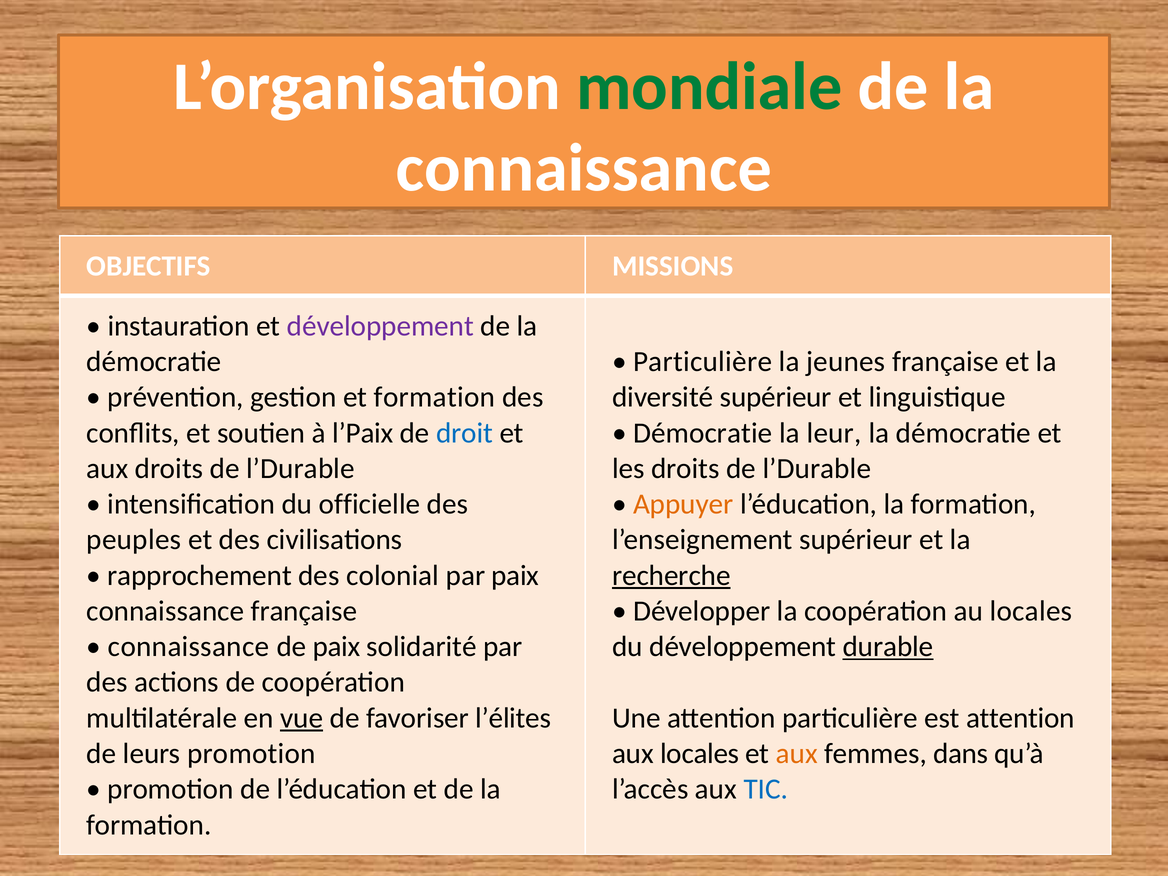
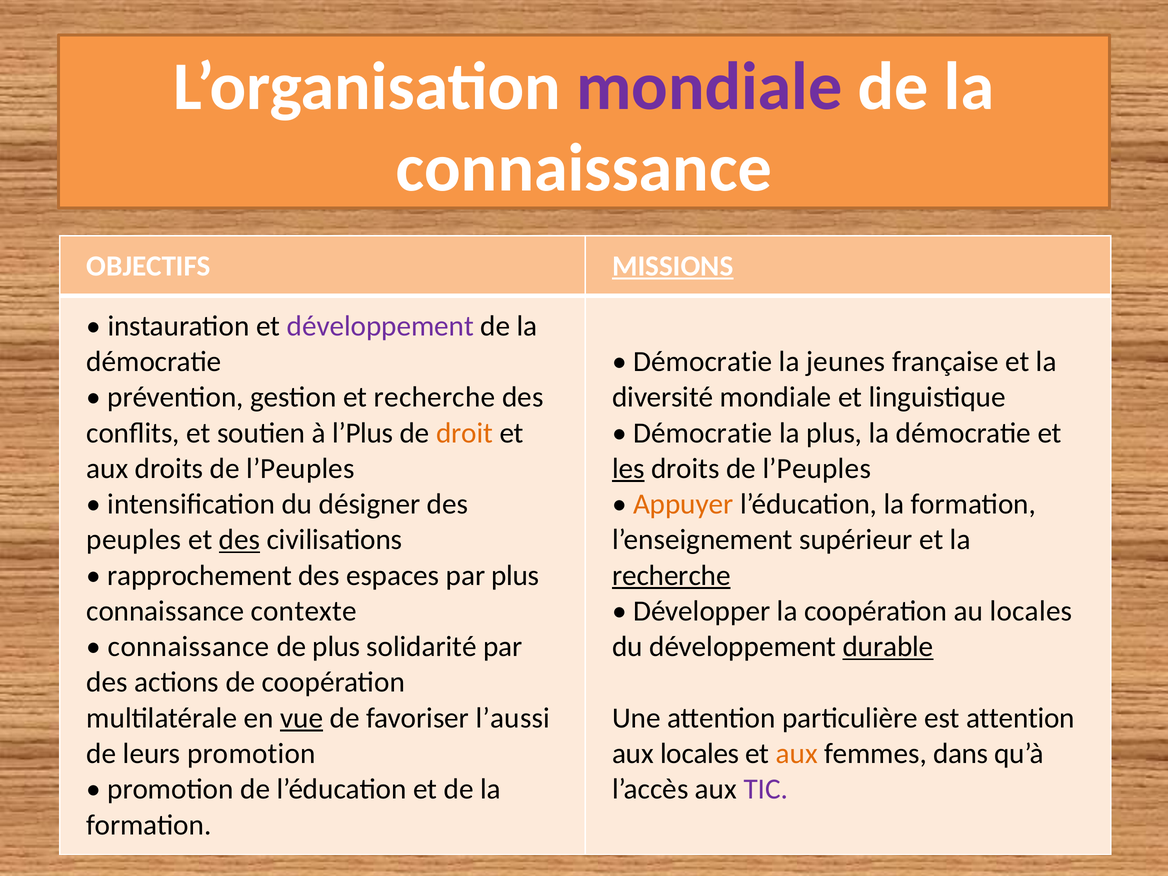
mondiale colour: green -> purple (709, 87)
MISSIONS underline: none -> present (673, 266)
Particulière: Particulière -> Démocratie (703, 362)
et formation: formation -> recherche (435, 397)
diversité supérieur: supérieur -> mondiale (776, 397)
l’Paix: l’Paix -> l’Plus (363, 433)
droit colour: blue -> orange (465, 433)
la leur: leur -> plus (834, 433)
aux droits de l’Durable: l’Durable -> l’Peuples (300, 469)
les underline: none -> present (628, 469)
l’Durable: l’Durable -> l’Peuples (817, 469)
officielle: officielle -> désigner (370, 504)
des underline: none -> present (240, 540)
colonial: colonial -> espaces (393, 575)
par paix: paix -> plus (515, 575)
connaissance française: française -> contexte (304, 611)
de paix: paix -> plus (336, 647)
l’élites: l’élites -> l’aussi (513, 718)
TIC colour: blue -> purple (766, 789)
